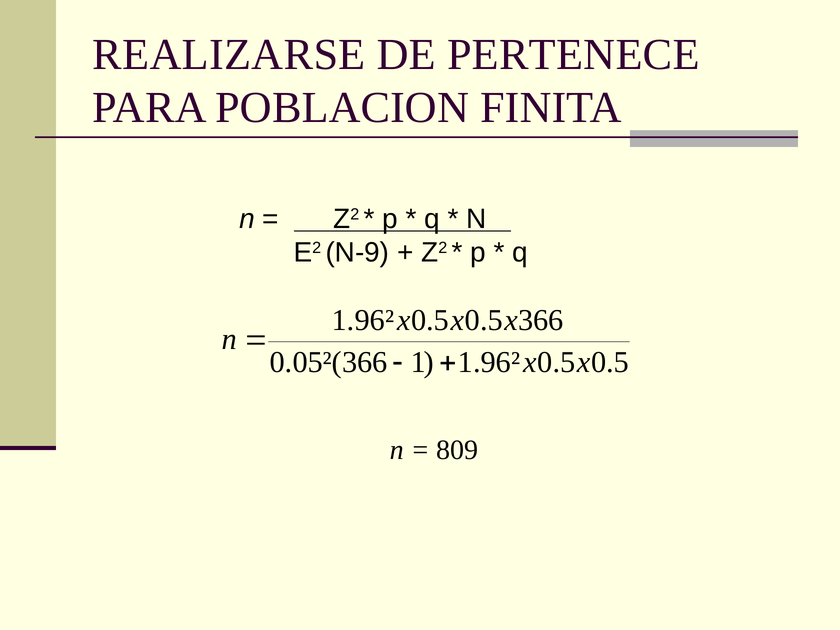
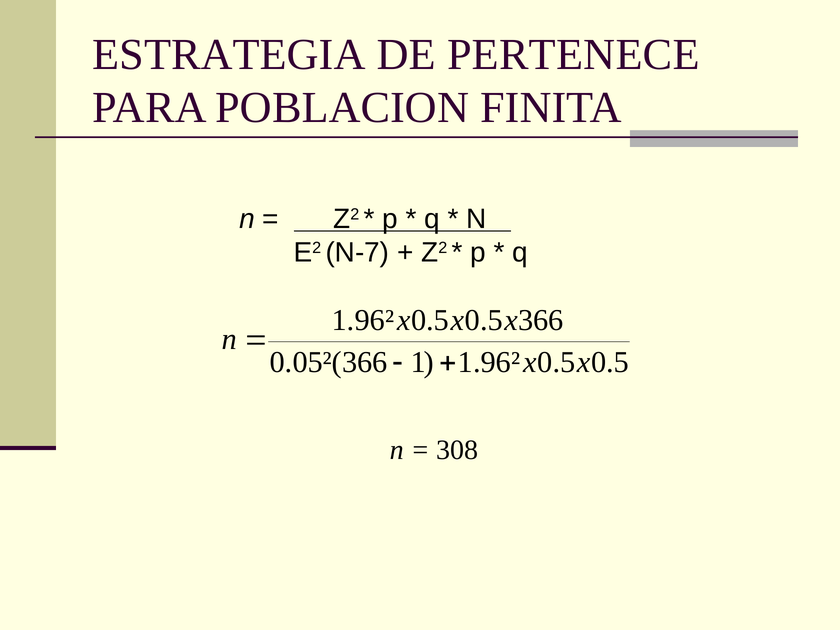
REALIZARSE: REALIZARSE -> ESTRATEGIA (229, 55)
N-9: N-9 -> N-7 (357, 253)
809: 809 -> 308 (457, 450)
